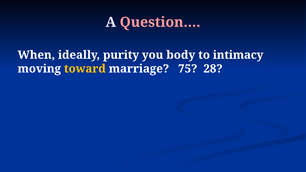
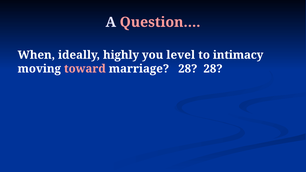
purity: purity -> highly (121, 55)
body: body -> level (181, 55)
toward colour: yellow -> pink (85, 69)
marriage 75: 75 -> 28 (188, 69)
